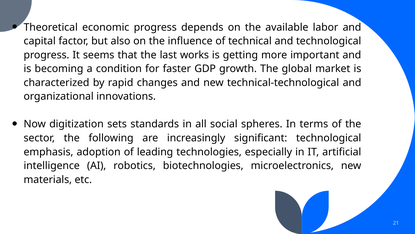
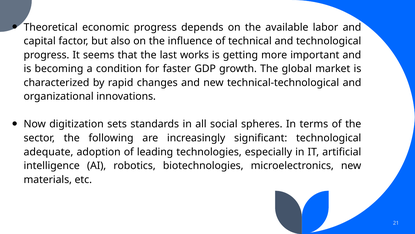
emphasis: emphasis -> adequate (48, 152)
